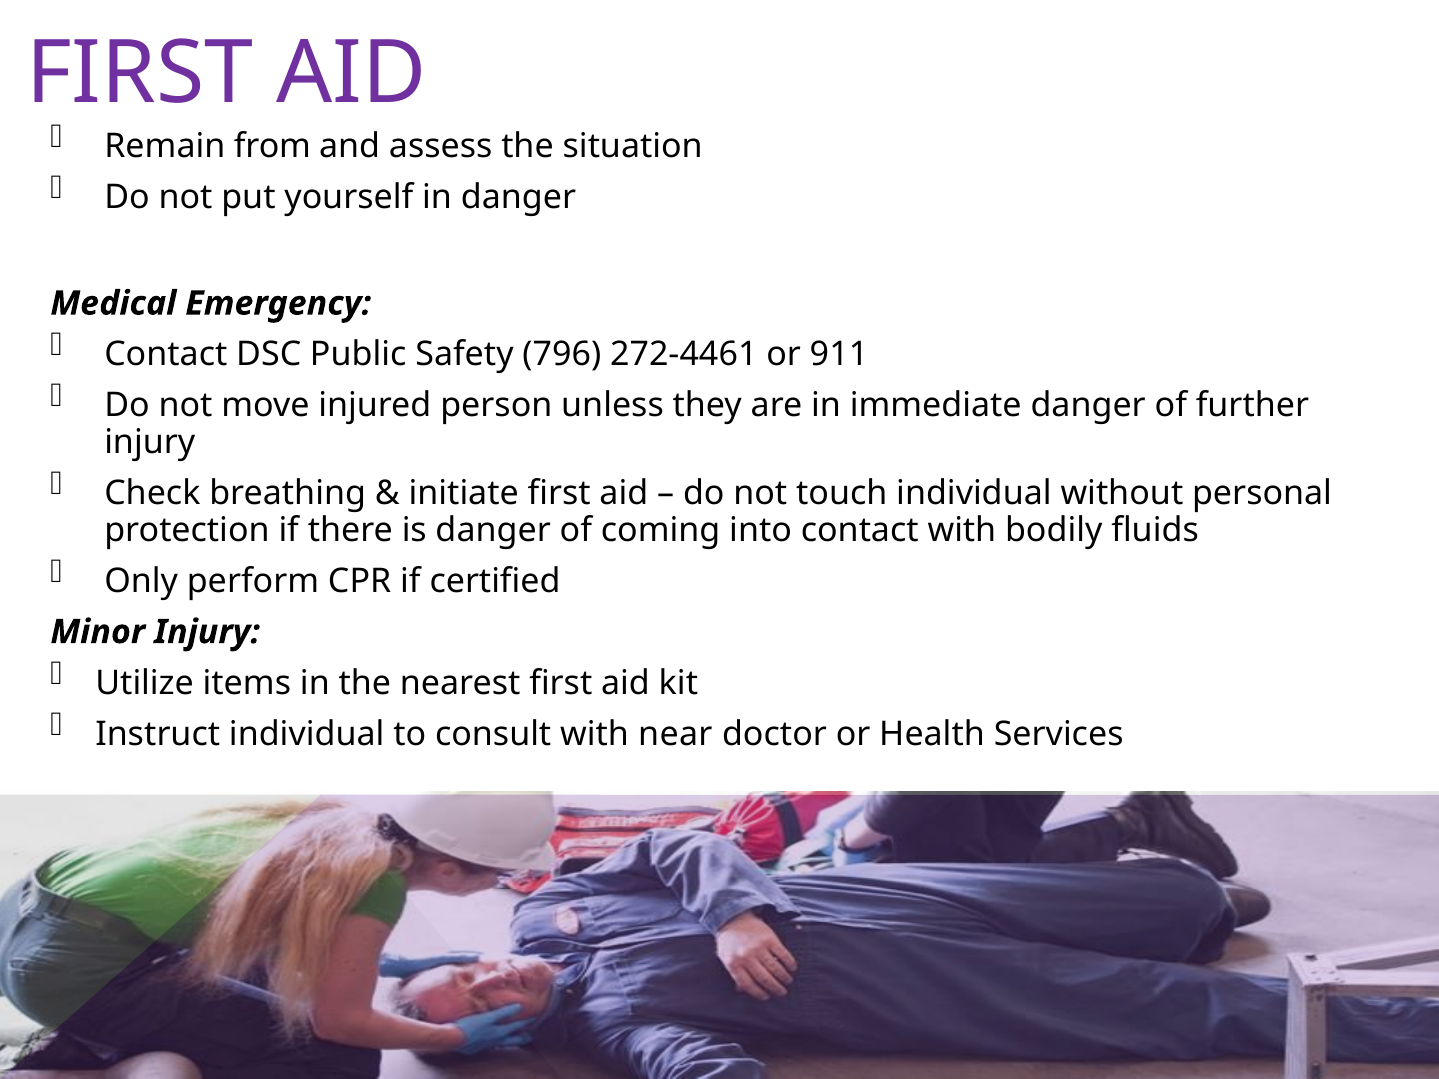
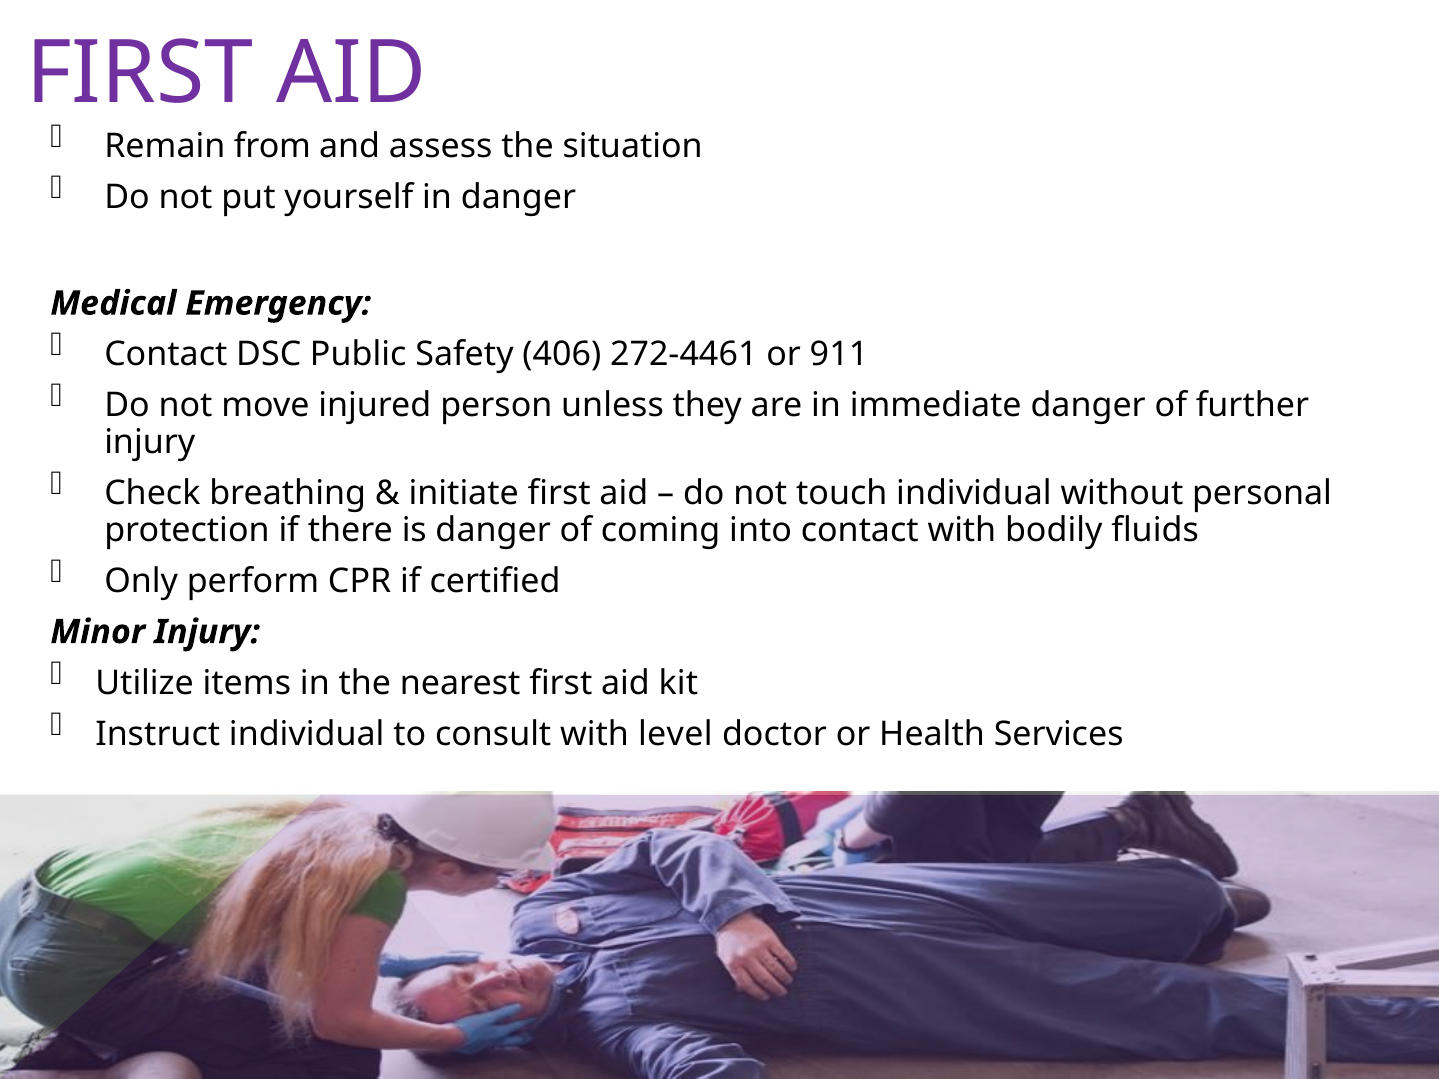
796: 796 -> 406 (562, 355)
near: near -> level (675, 734)
